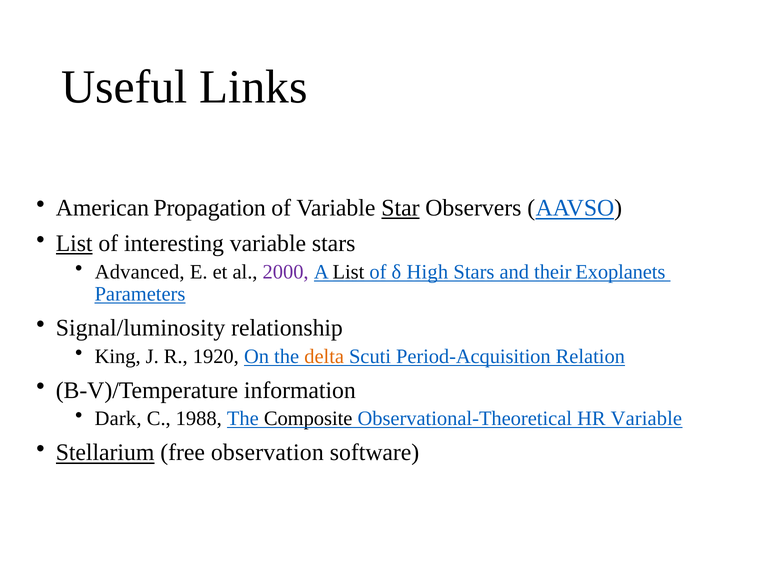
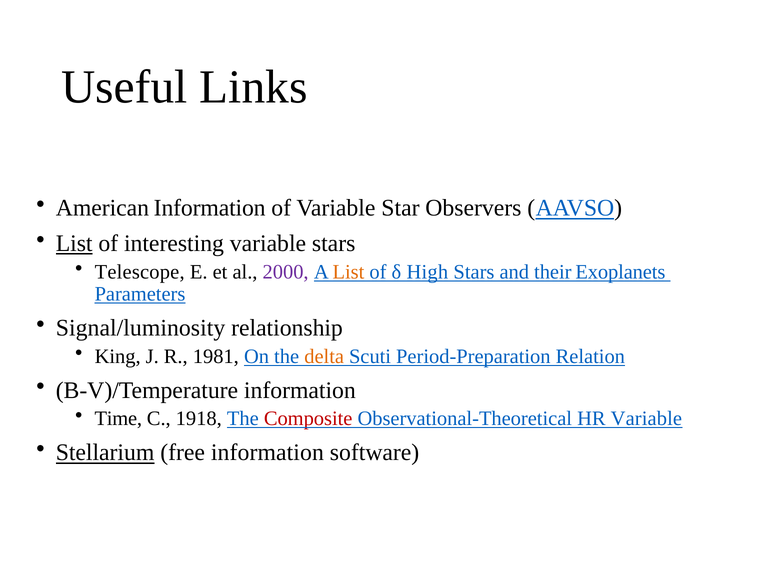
American Propagation: Propagation -> Information (210, 208)
Star underline: present -> none (400, 208)
Advanced: Advanced -> Telescope (140, 272)
List colour: black -> orange (348, 272)
1920: 1920 -> 1981 (216, 356)
Period-Acquisition: Period-Acquisition -> Period-Preparation (473, 356)
Dark: Dark -> Time (118, 418)
1988: 1988 -> 1918 (199, 418)
Composite colour: black -> red (308, 418)
free observation: observation -> information (267, 452)
